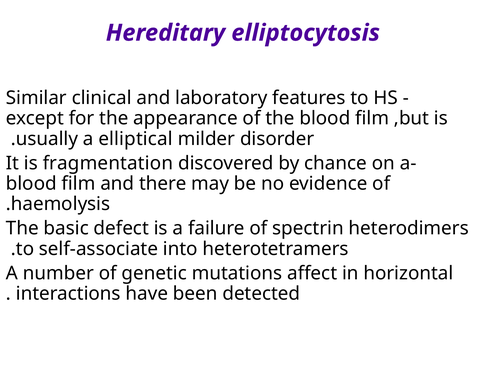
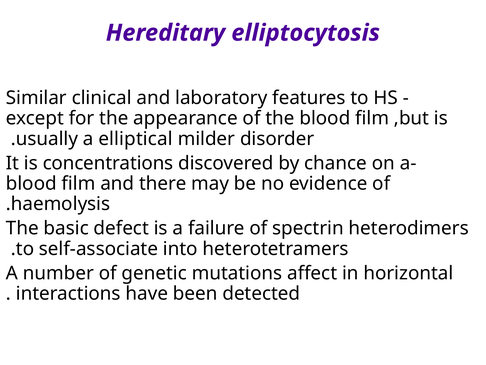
fragmentation: fragmentation -> concentrations (108, 163)
